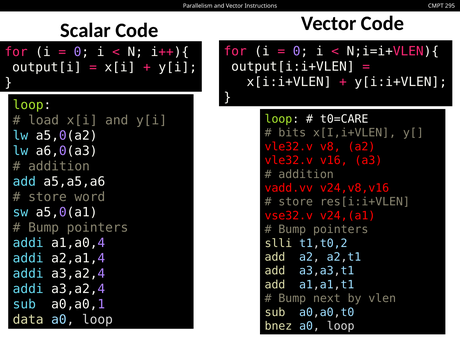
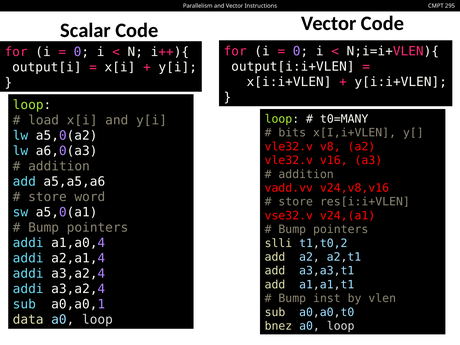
t0=CARE: t0=CARE -> t0=MANY (344, 119)
next: next -> inst (327, 298)
